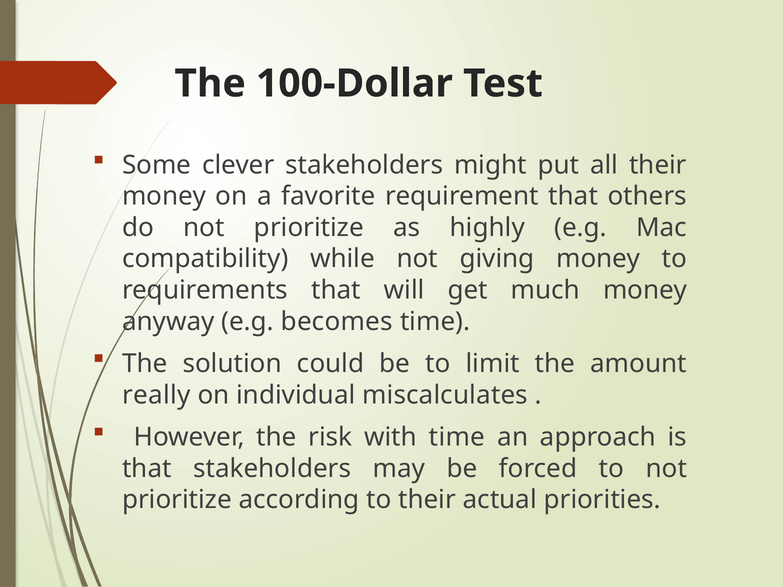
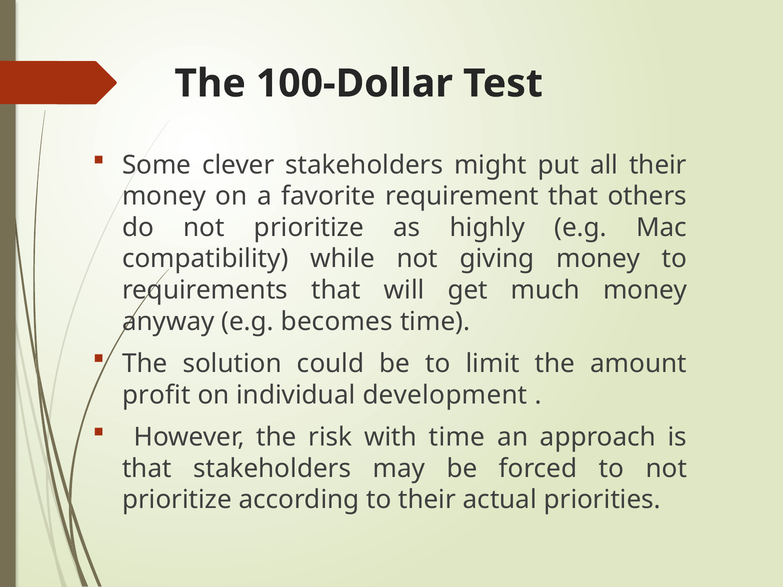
really: really -> profit (156, 395)
miscalculates: miscalculates -> development (445, 395)
